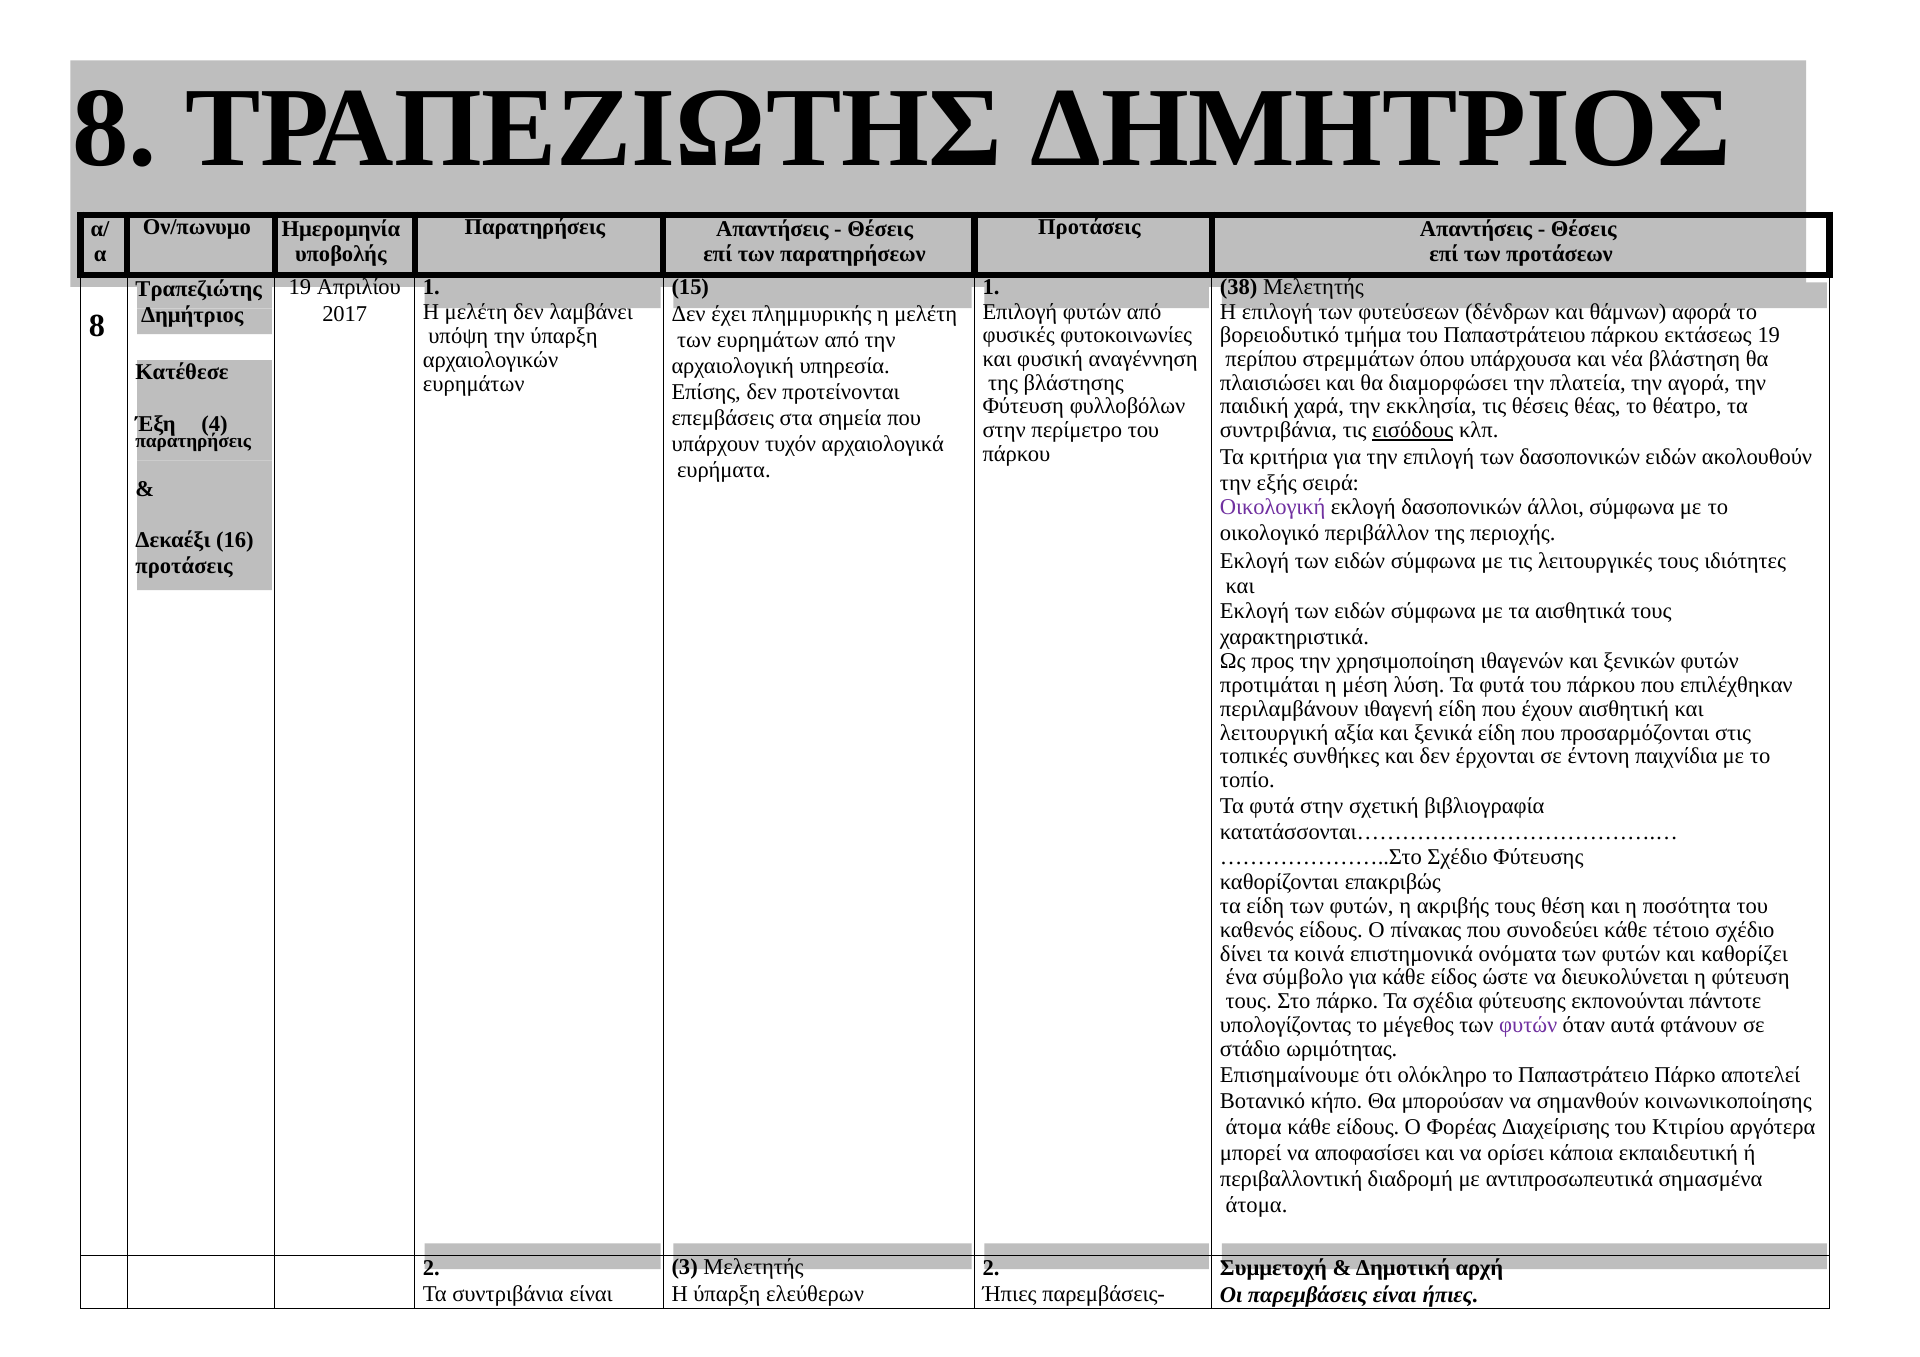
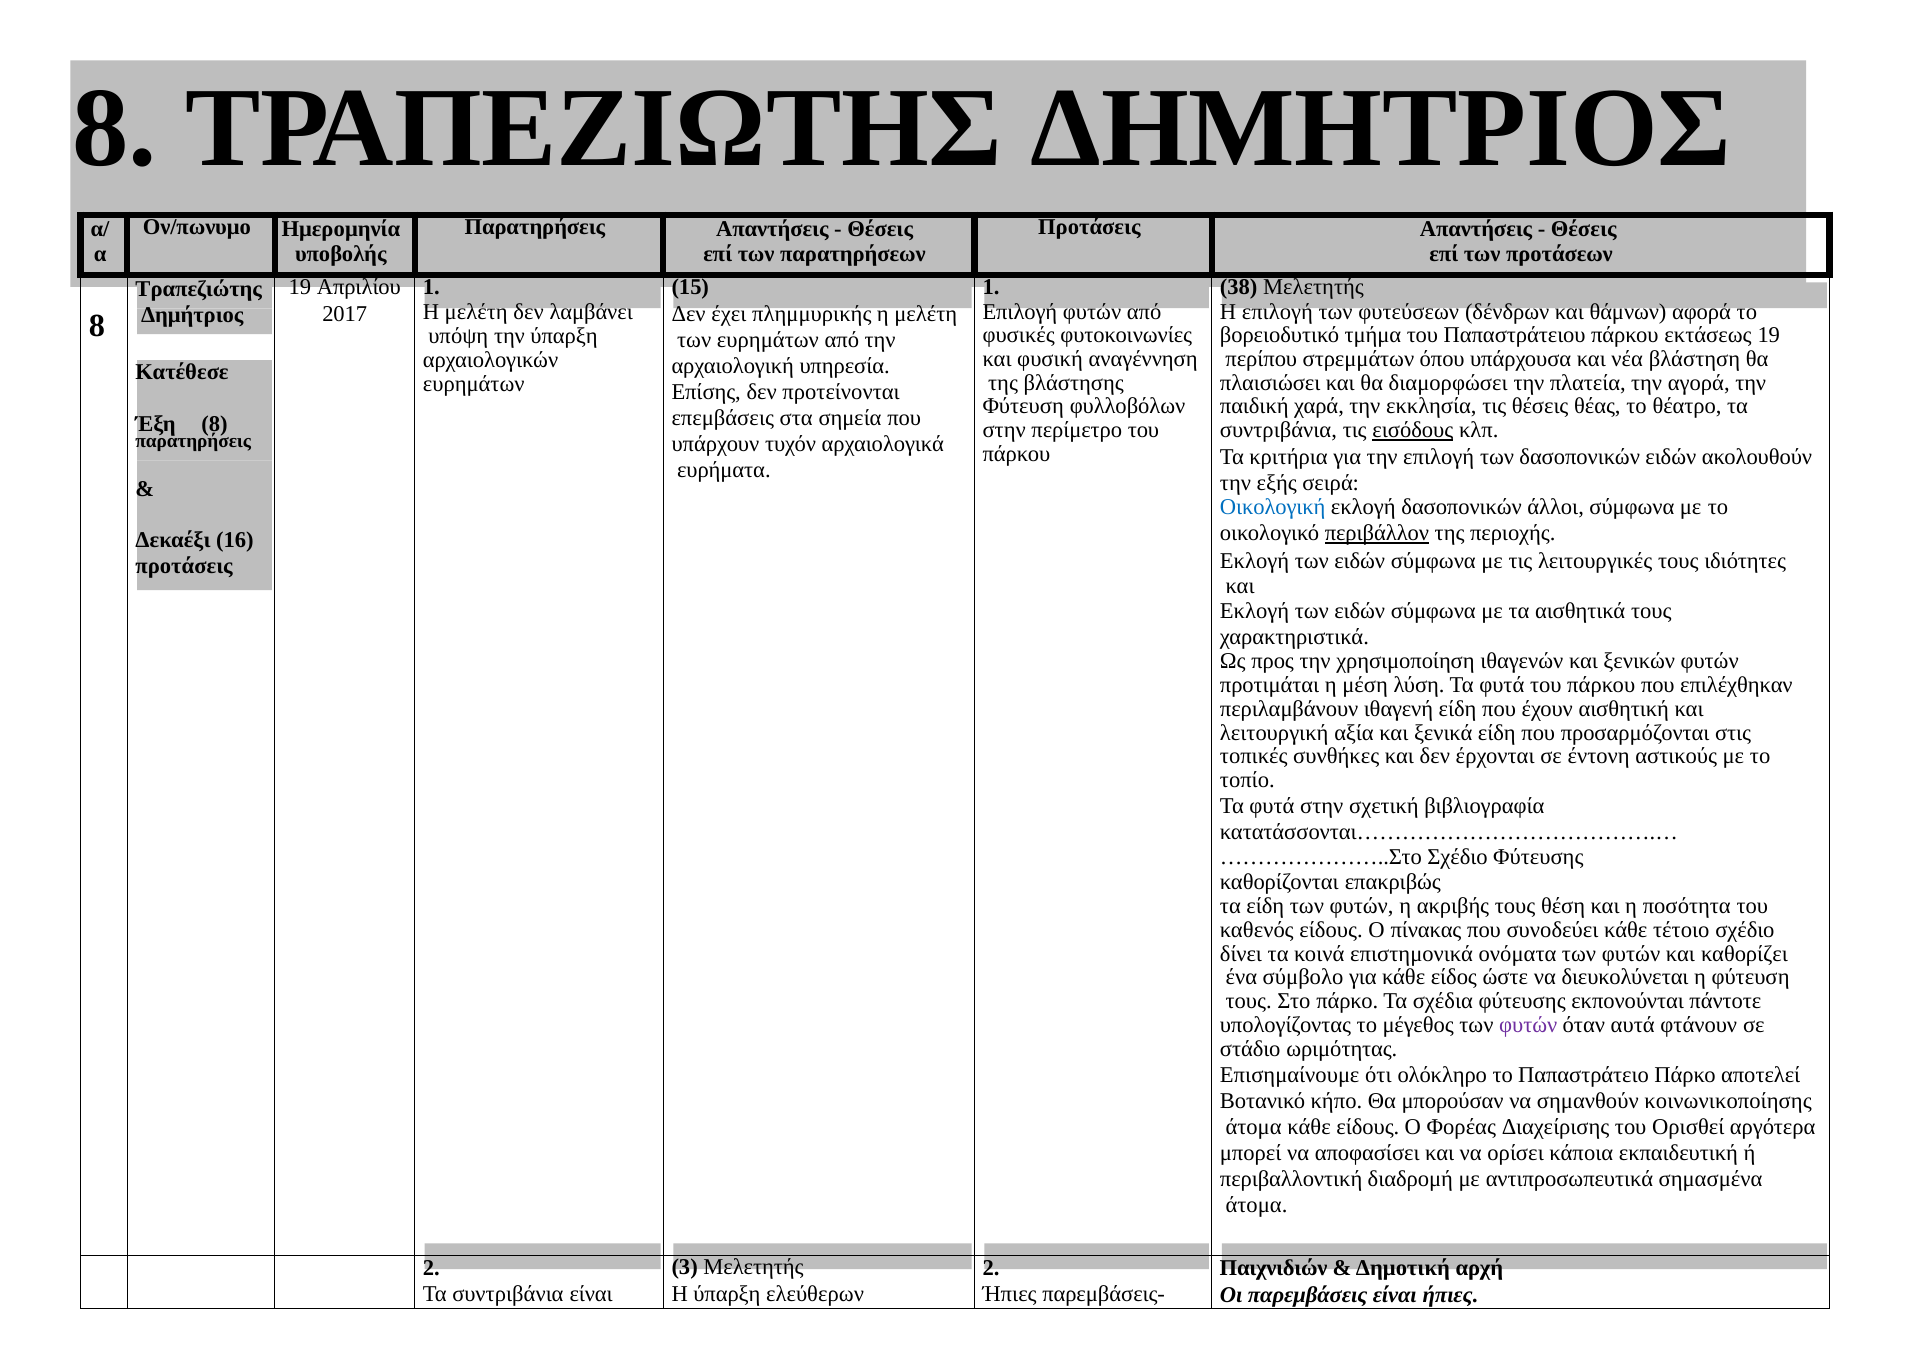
Έξη 4: 4 -> 8 (215, 424)
Οικολογική colour: purple -> blue (1273, 508)
περιβάλλον underline: none -> present (1377, 534)
παιχνίδια: παιχνίδια -> αστικούς (1676, 757)
Κτιρίου: Κτιρίου -> Ορισθεί (1688, 1127)
Συμμετοχή: Συμμετοχή -> Παιχνιδιών (1274, 1268)
